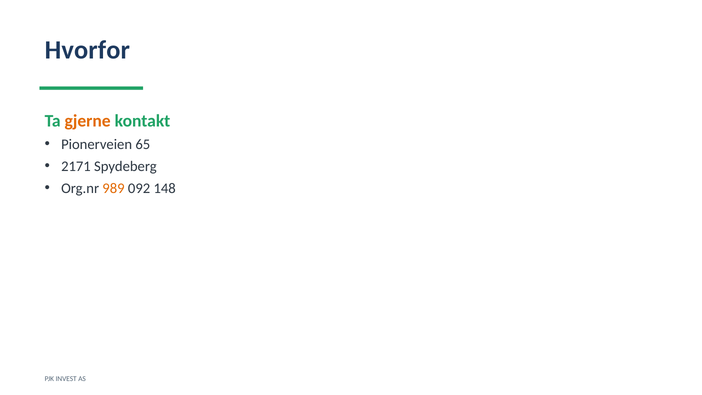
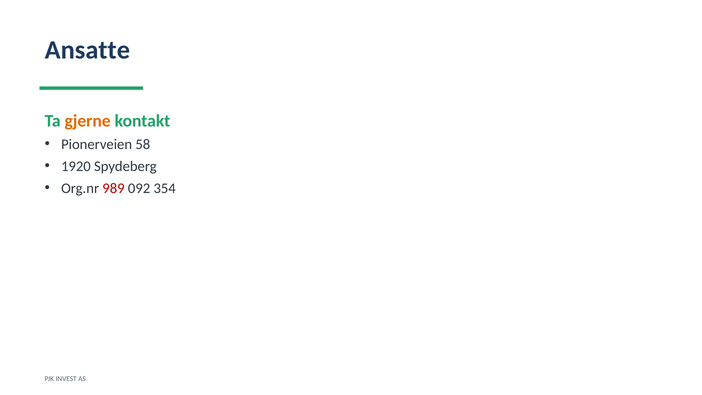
Hvorfor: Hvorfor -> Ansatte (87, 50)
65: 65 -> 58 (143, 144)
2171: 2171 -> 1920 (76, 166)
989 colour: orange -> red (113, 188)
148: 148 -> 354 (165, 188)
